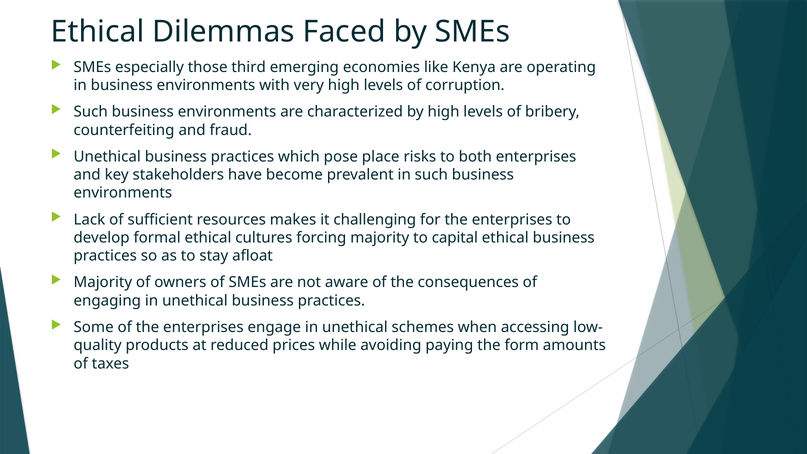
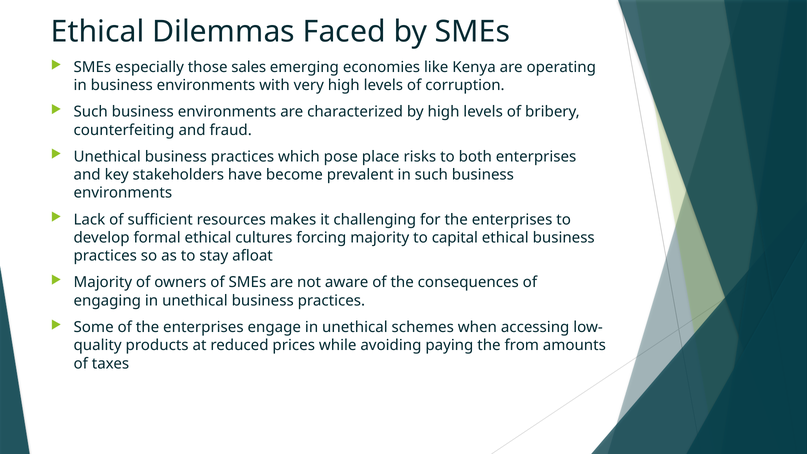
third: third -> sales (249, 67)
form: form -> from (522, 345)
